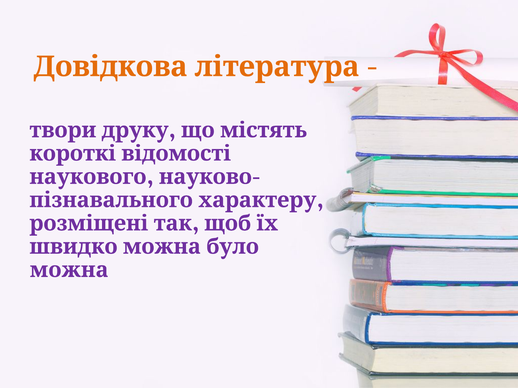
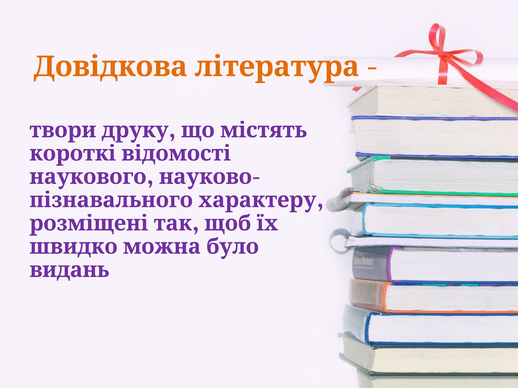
можна: можна -> видань (69, 270)
